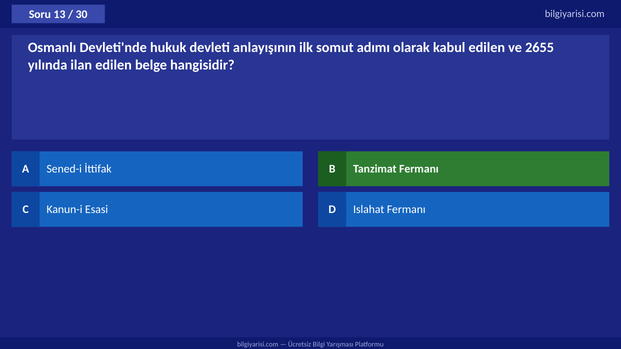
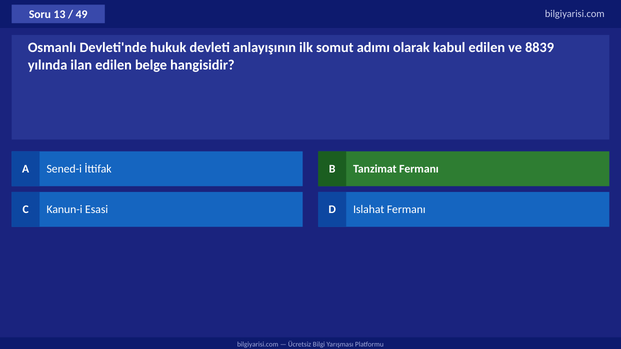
30: 30 -> 49 (82, 14)
2655: 2655 -> 8839 (540, 48)
